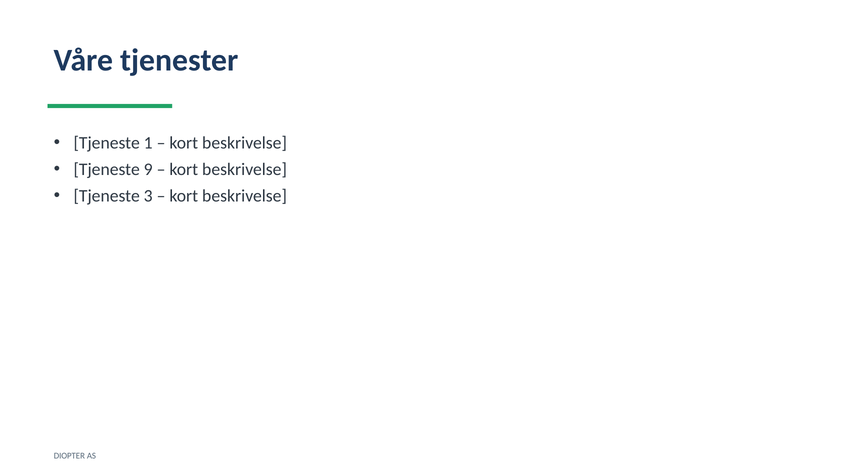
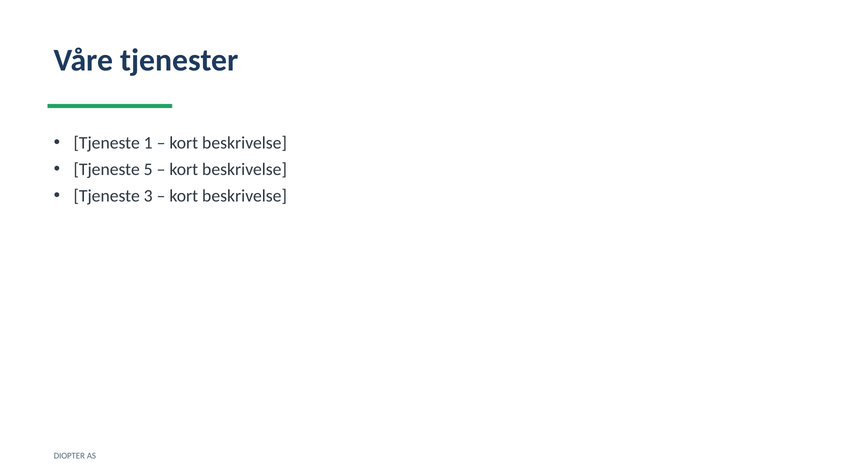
9: 9 -> 5 (148, 170)
